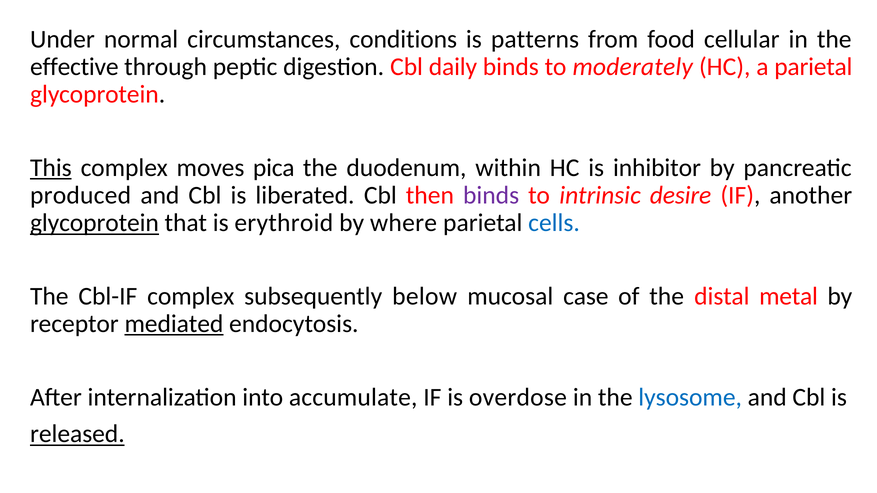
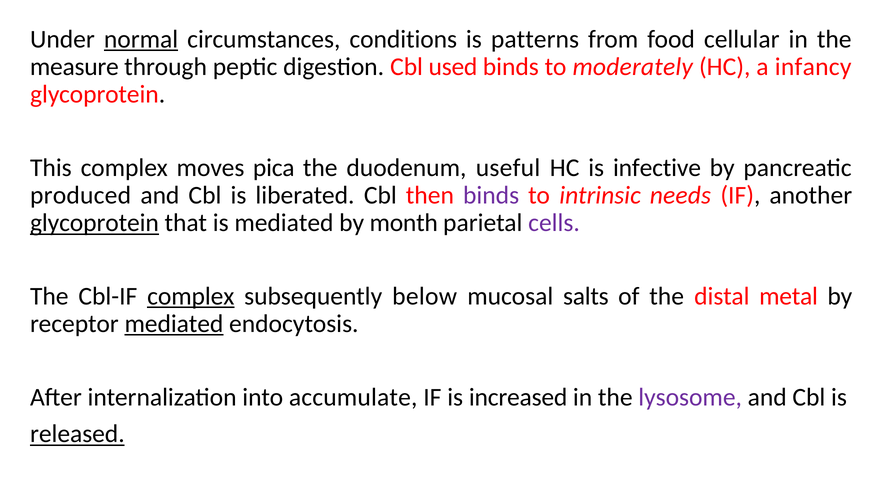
normal underline: none -> present (141, 39)
effective: effective -> measure (74, 67)
daily: daily -> used (453, 67)
a parietal: parietal -> infancy (813, 67)
This underline: present -> none (51, 168)
within: within -> useful (508, 168)
inhibitor: inhibitor -> infective (657, 168)
desire: desire -> needs (680, 196)
is erythroid: erythroid -> mediated (284, 223)
where: where -> month (404, 223)
cells colour: blue -> purple (554, 223)
complex underline: none -> present (191, 297)
case: case -> salts (586, 297)
overdose: overdose -> increased (518, 398)
lysosome colour: blue -> purple (690, 398)
